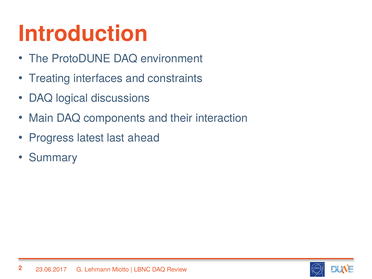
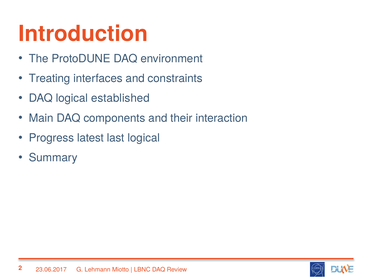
discussions: discussions -> established (120, 98)
last ahead: ahead -> logical (144, 138)
